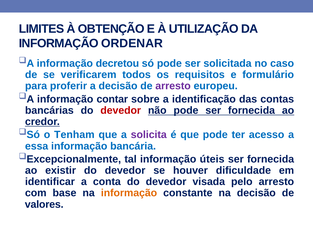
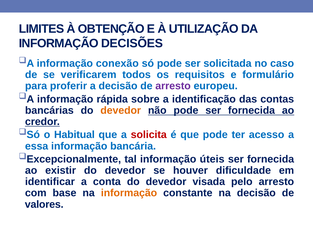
ORDENAR: ORDENAR -> DECISÕES (132, 43)
decretou: decretou -> conexão (117, 63)
contar: contar -> rápida (112, 99)
devedor colour: red -> orange (121, 110)
Tenham: Tenham -> Habitual (74, 135)
solicita colour: purple -> red (149, 135)
